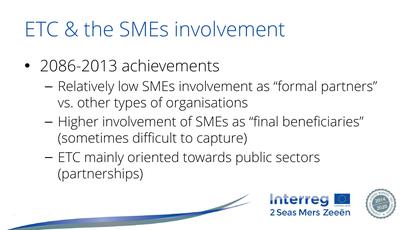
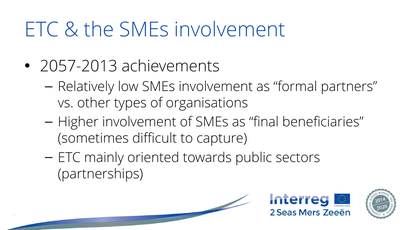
2086-2013: 2086-2013 -> 2057-2013 (79, 66)
